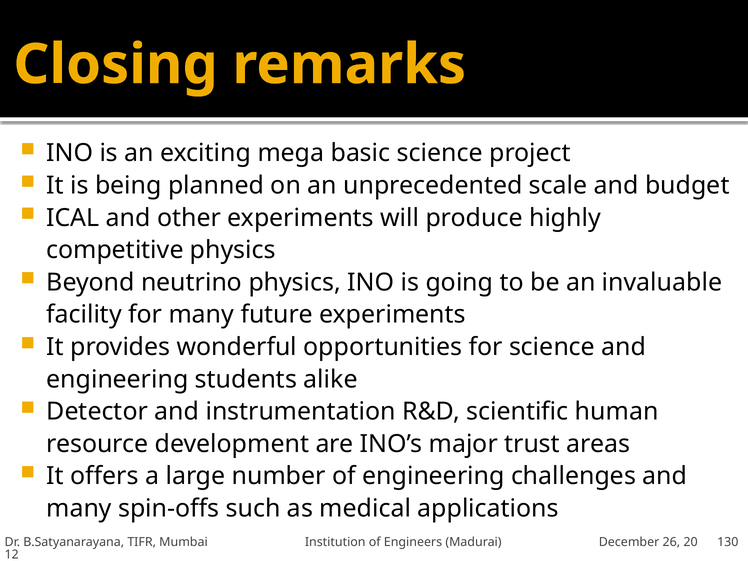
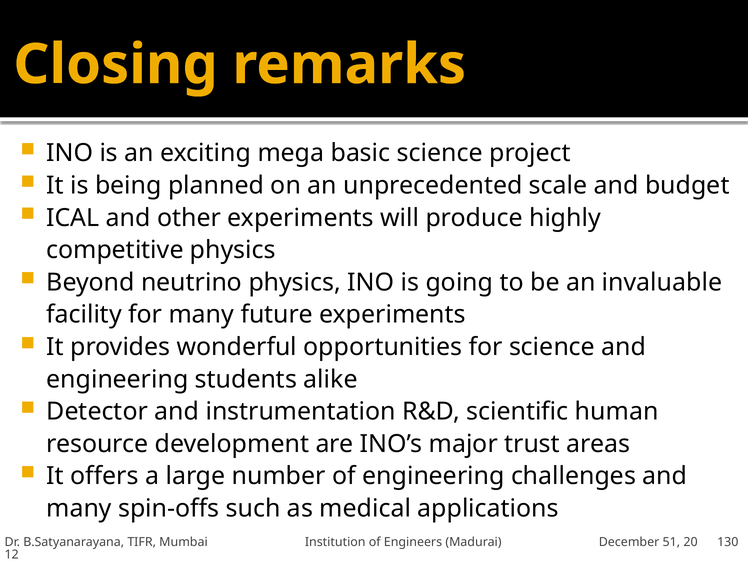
26: 26 -> 51 (671, 542)
